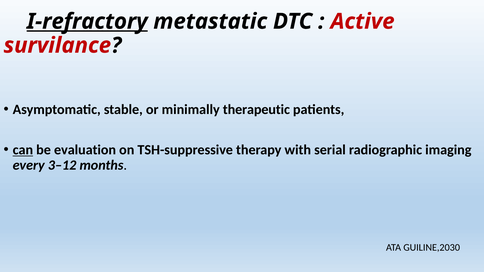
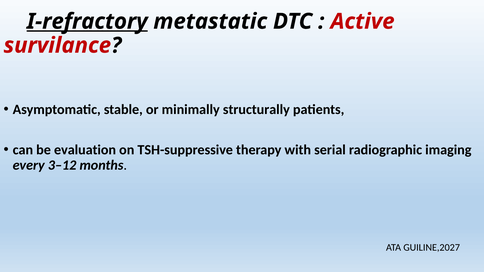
therapeutic: therapeutic -> structurally (256, 109)
can underline: present -> none (23, 150)
GUILINE,2030: GUILINE,2030 -> GUILINE,2027 (432, 248)
